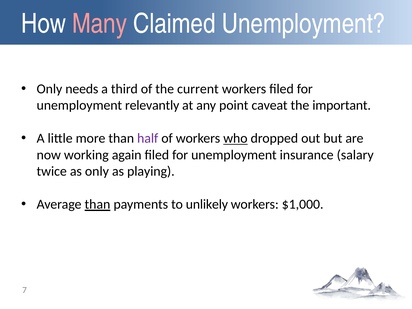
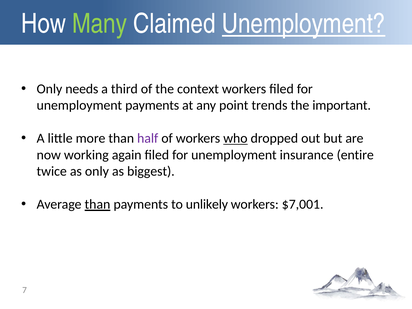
Many colour: pink -> light green (100, 24)
Unemployment underline: none -> present (304, 24)
current: current -> context (198, 89)
unemployment relevantly: relevantly -> payments (152, 105)
caveat: caveat -> trends (270, 105)
salary: salary -> entire (355, 155)
playing: playing -> biggest (151, 171)
$1,000: $1,000 -> $7,001 (303, 204)
